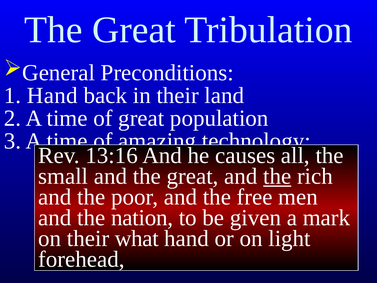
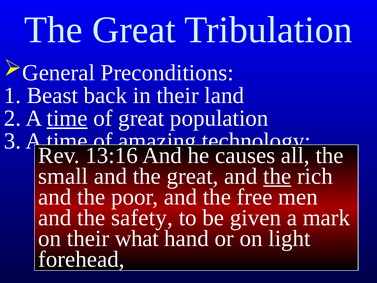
1 Hand: Hand -> Beast (52, 95)
time underline: none -> present (67, 118)
nation: nation -> safety (142, 218)
